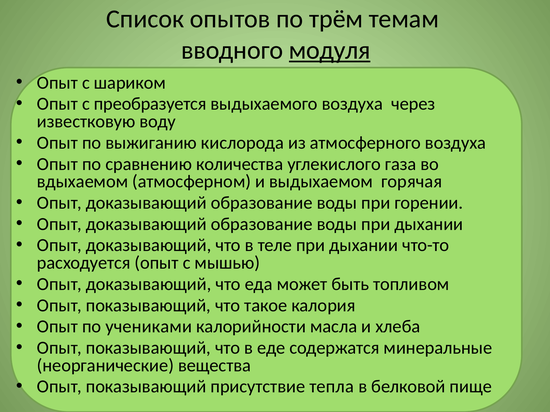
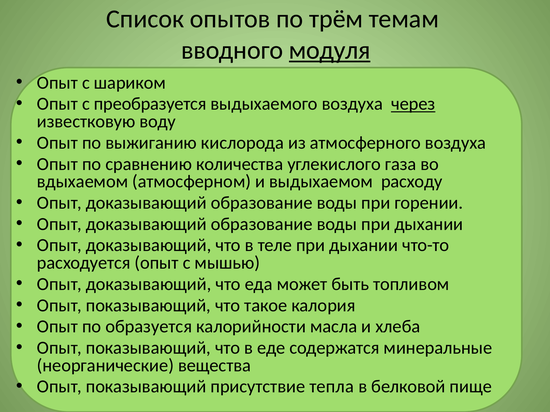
через underline: none -> present (413, 104)
горячая: горячая -> расходу (412, 182)
учениками: учениками -> образуется (149, 327)
